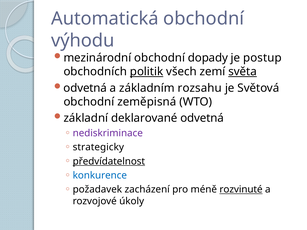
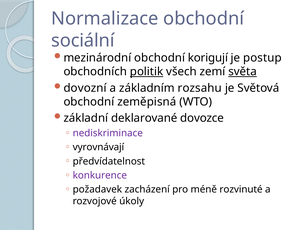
Automatická: Automatická -> Normalizace (105, 19)
výhodu: výhodu -> sociální (83, 41)
dopady: dopady -> korigují (208, 58)
odvetná: odvetná -> dovozní (85, 88)
deklarované odvetná: odvetná -> dovozce (202, 118)
strategicky: strategicky -> vyrovnávají (98, 147)
předvídatelnost underline: present -> none (109, 162)
konkurence colour: blue -> purple (100, 176)
rozvinuté underline: present -> none (241, 190)
